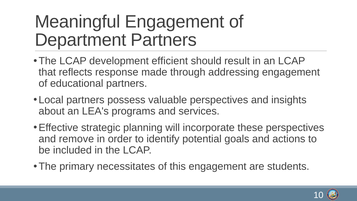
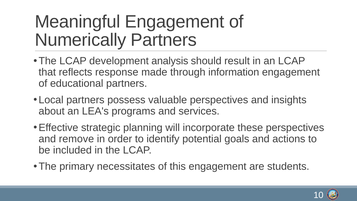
Department: Department -> Numerically (81, 40)
efficient: efficient -> analysis (170, 61)
addressing: addressing -> information (234, 72)
